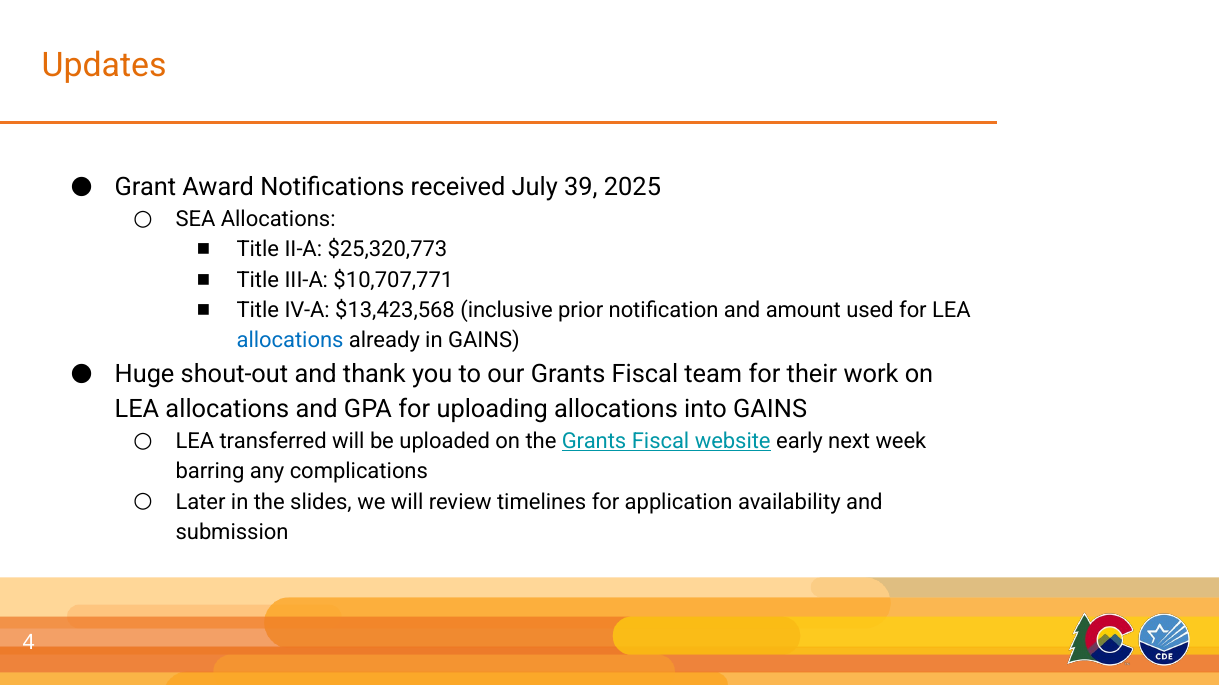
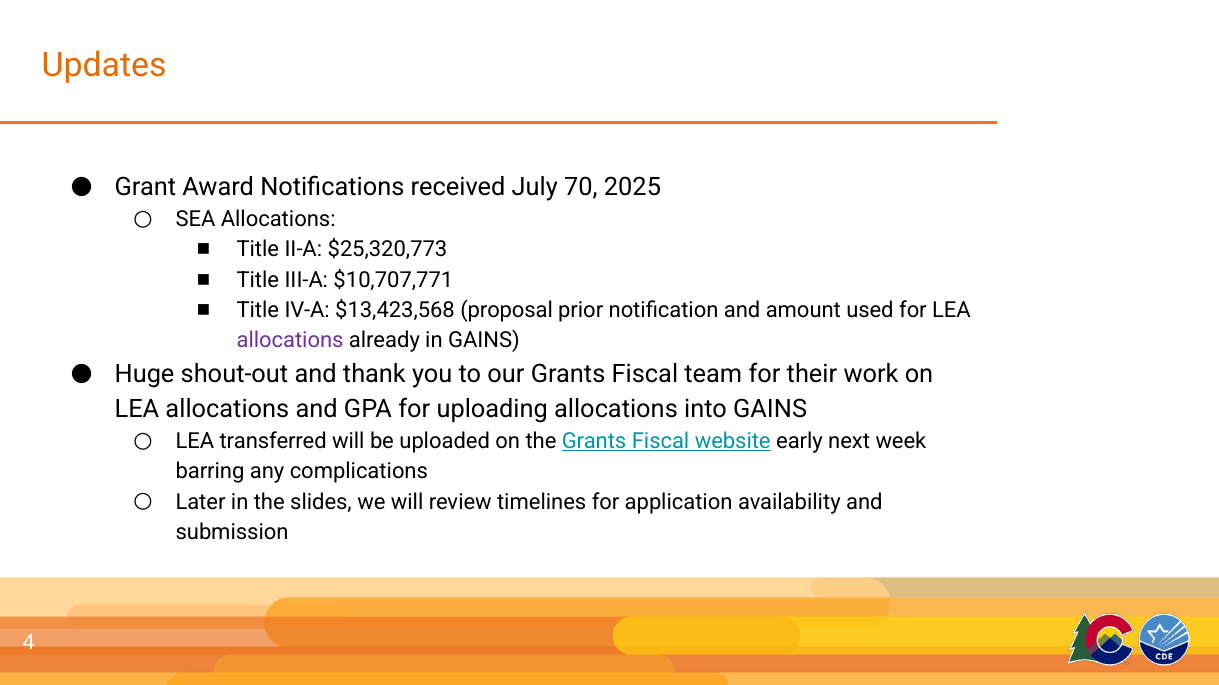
39: 39 -> 70 (581, 187)
inclusive: inclusive -> proposal (507, 311)
allocations colour: blue -> purple (290, 341)
